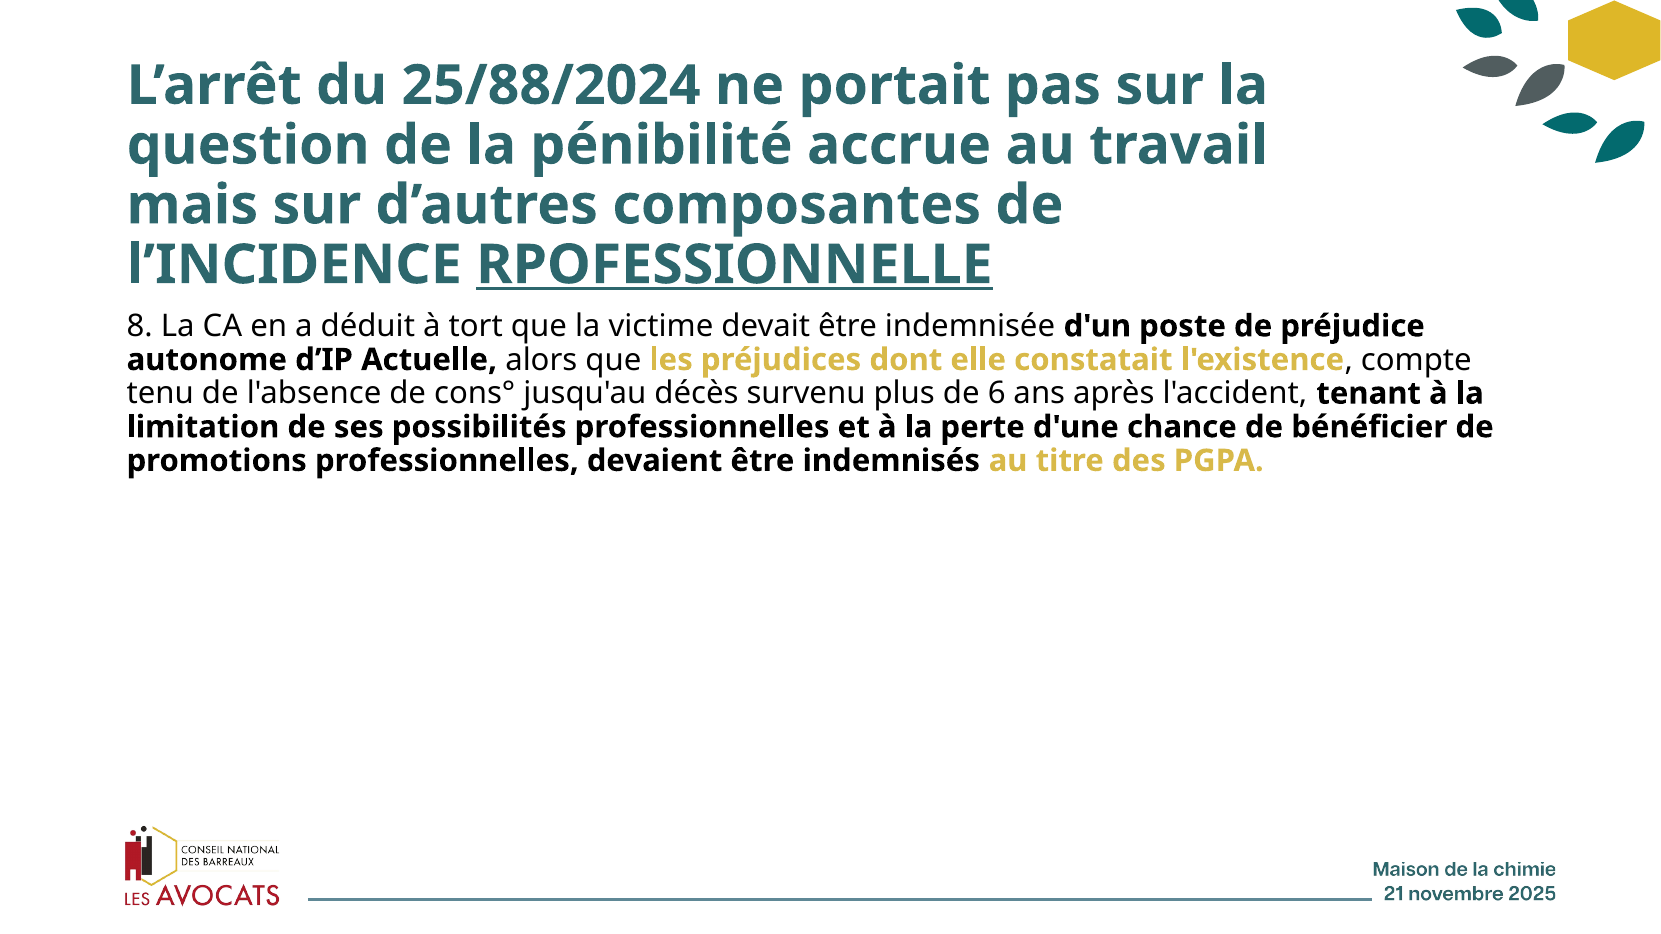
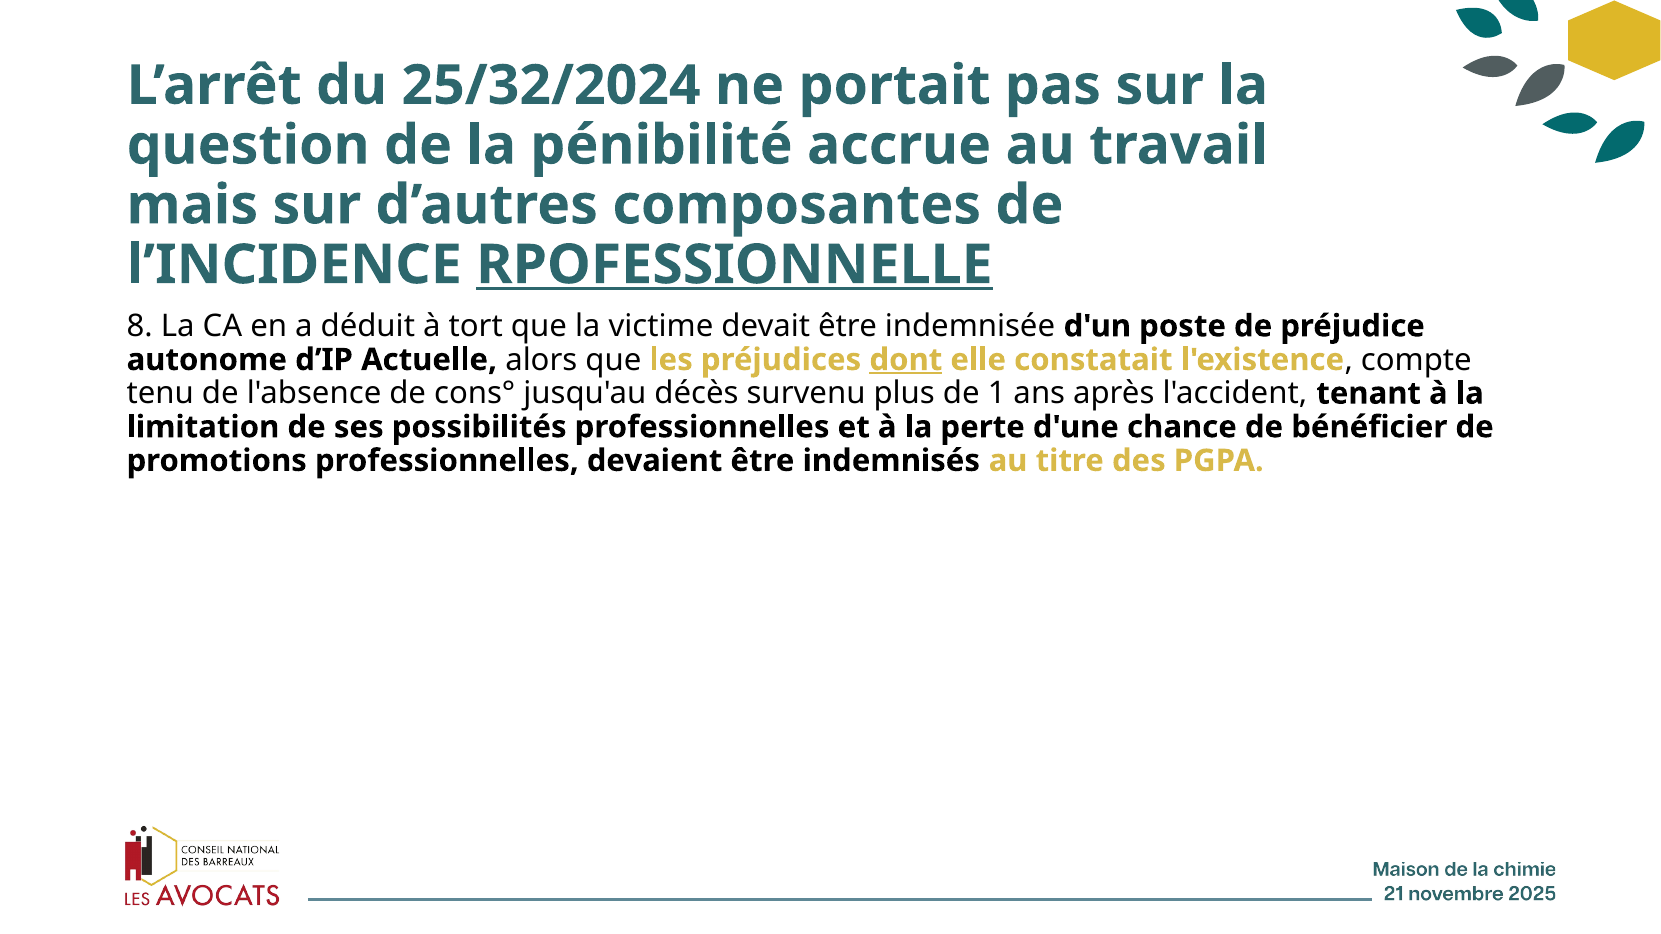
25/88/2024: 25/88/2024 -> 25/32/2024 (551, 86)
dont underline: none -> present (906, 360)
6: 6 -> 1 (997, 394)
